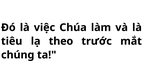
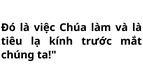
theo: theo -> kính (61, 41)
